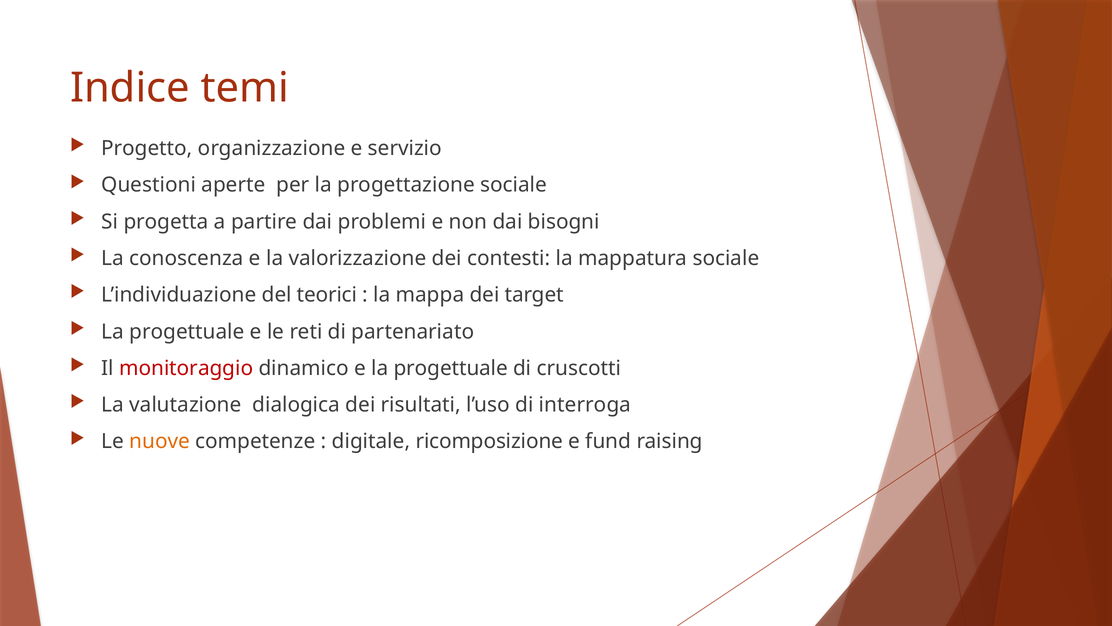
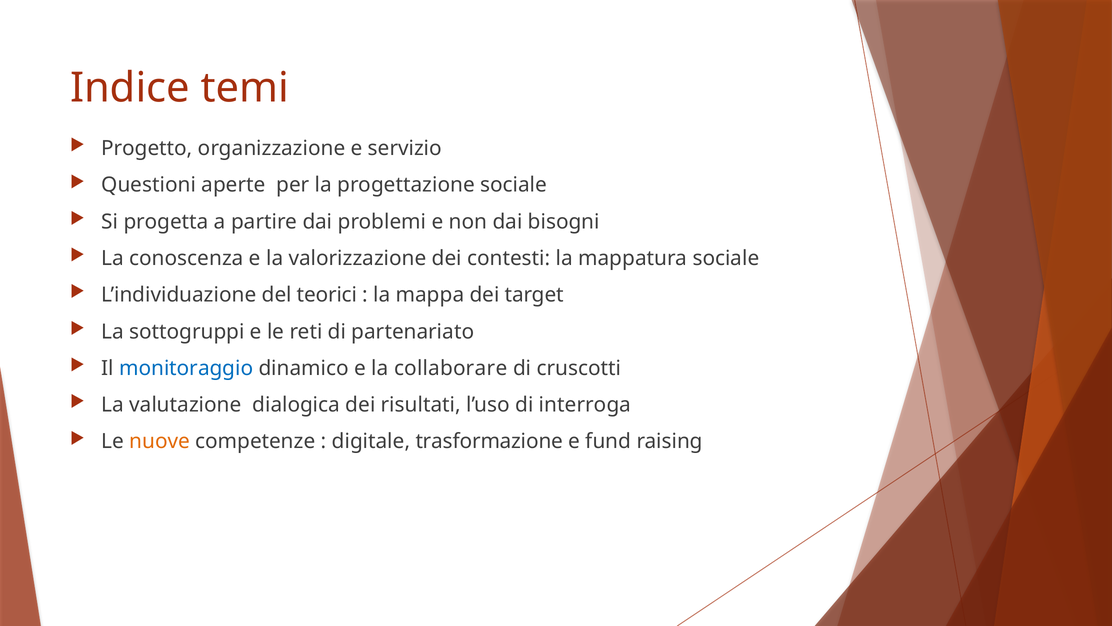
progettuale: progettuale -> sottogruppi (187, 331)
monitoraggio colour: red -> blue (186, 368)
e la progettuale: progettuale -> collaborare (451, 368)
ricomposizione: ricomposizione -> trasformazione (489, 441)
